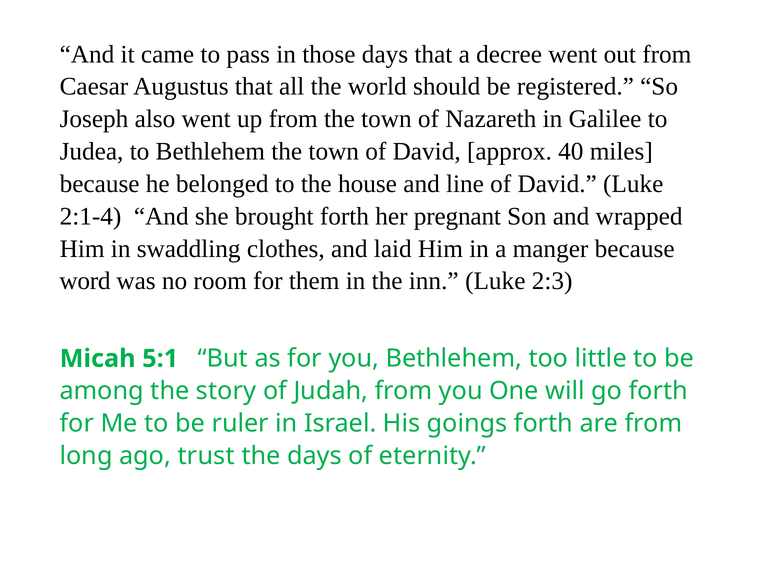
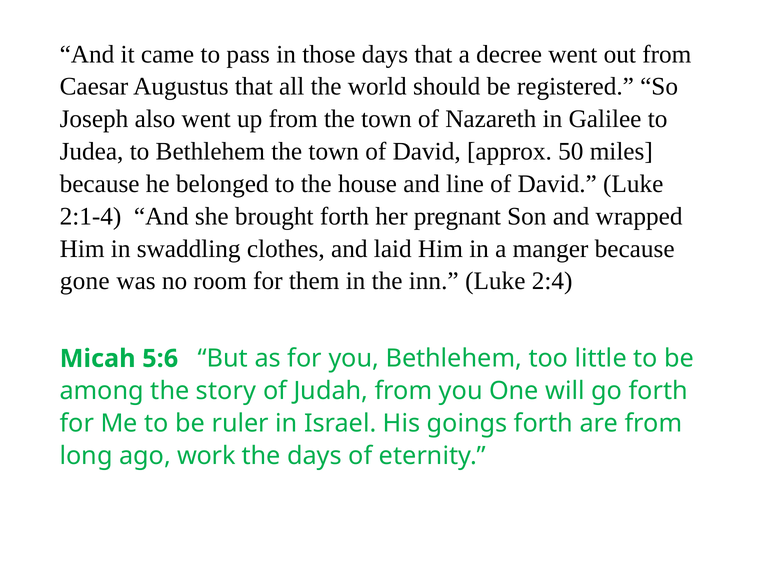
40: 40 -> 50 (571, 152)
word: word -> gone (85, 281)
2:3: 2:3 -> 2:4 (552, 281)
5:1: 5:1 -> 5:6 (160, 359)
trust: trust -> work (206, 456)
